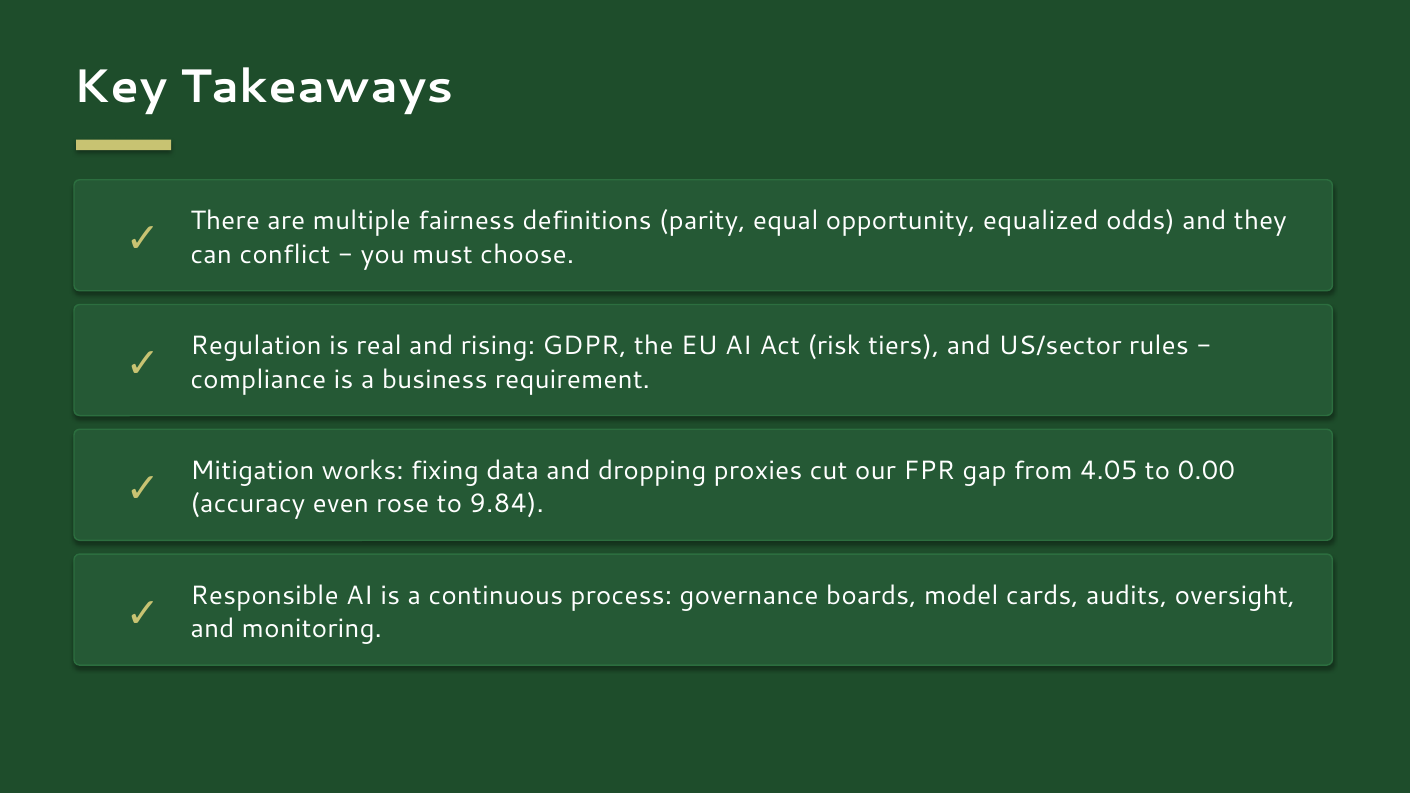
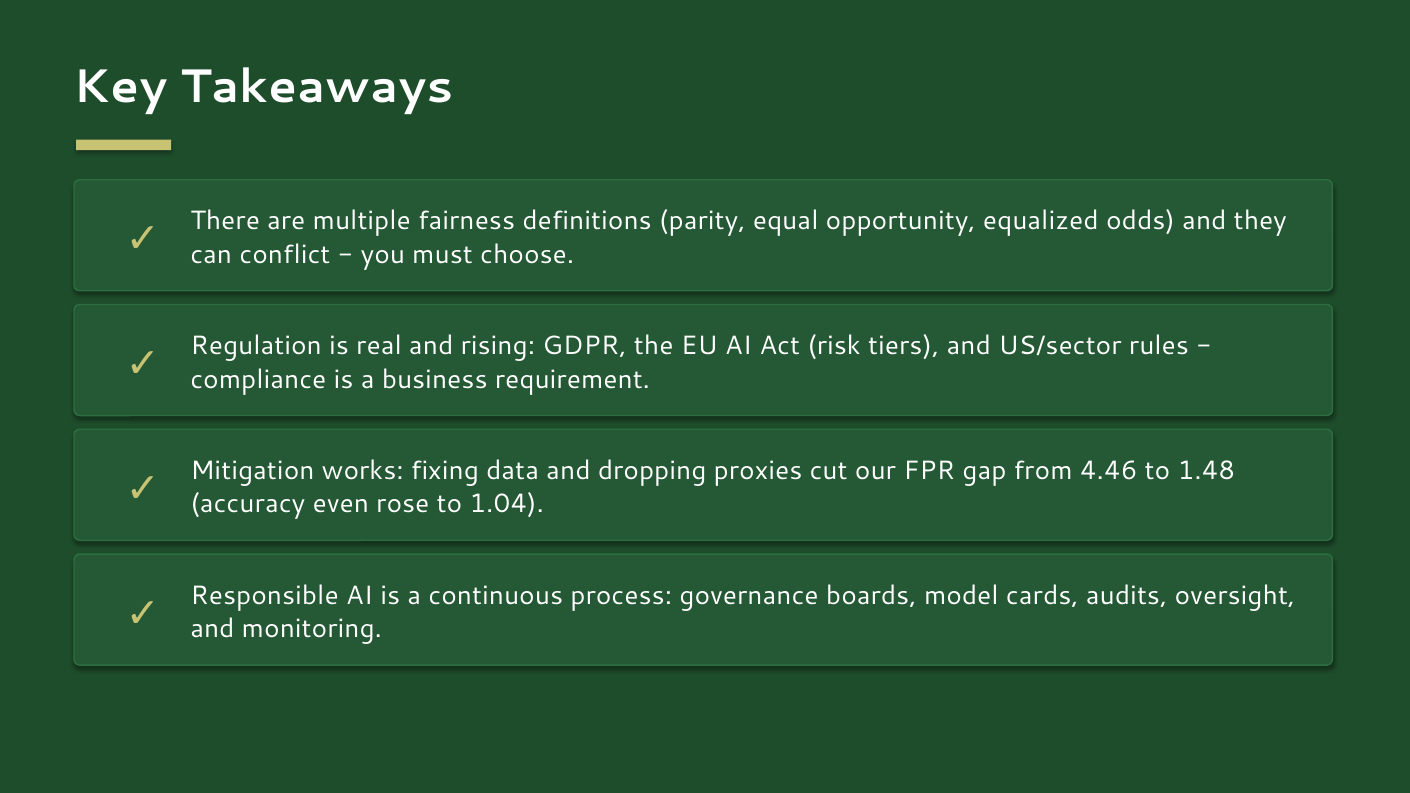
4.05: 4.05 -> 4.46 (1109, 471)
0.00: 0.00 -> 1.48 (1206, 471)
9.84: 9.84 -> 1.04 (507, 504)
